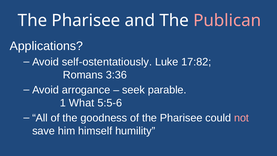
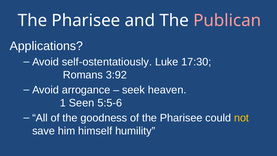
17:82: 17:82 -> 17:30 (196, 62)
3:36: 3:36 -> 3:92 (116, 75)
parable: parable -> heaven (167, 90)
What: What -> Seen (82, 103)
not colour: pink -> yellow (242, 118)
